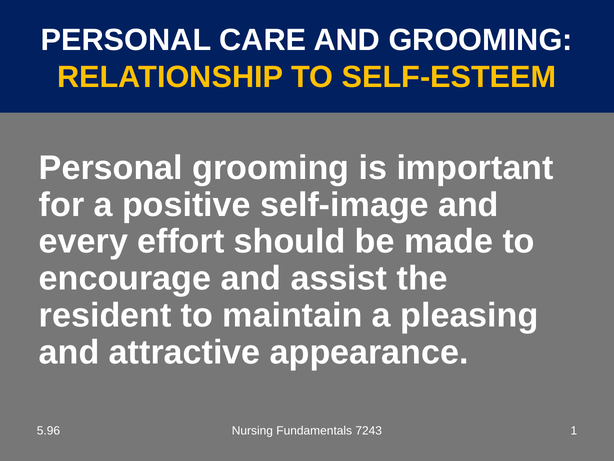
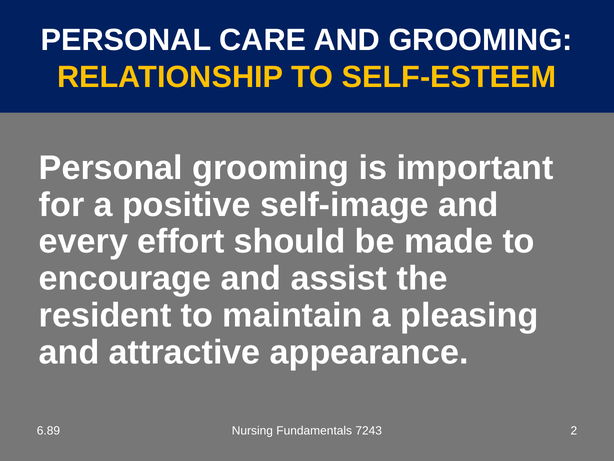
5.96: 5.96 -> 6.89 (48, 430)
1: 1 -> 2 (574, 430)
